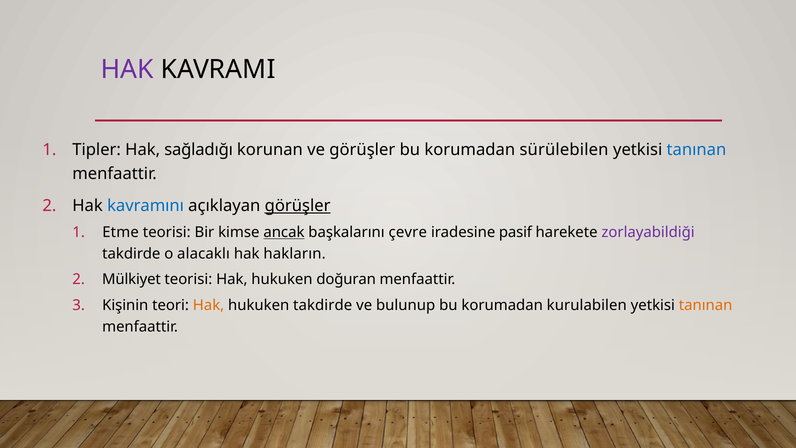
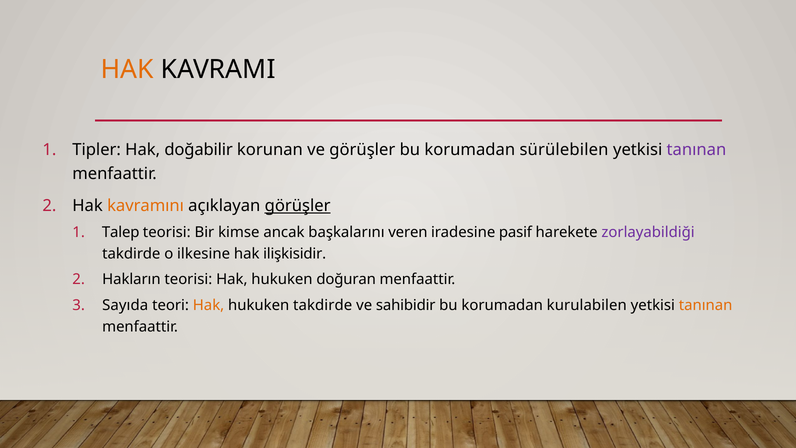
HAK colour: purple -> orange (127, 70)
sağladığı: sağladığı -> doğabilir (199, 150)
tanınan colour: blue -> purple (696, 150)
kavramını colour: blue -> orange (146, 206)
Etme: Etme -> Talep (121, 232)
ancak underline: present -> none (284, 232)
çevre: çevre -> veren (408, 232)
alacaklı: alacaklı -> ilkesine (204, 254)
hakların: hakların -> ilişkisidir (295, 254)
Mülkiyet: Mülkiyet -> Hakların (131, 279)
Kişinin: Kişinin -> Sayıda (125, 305)
bulunup: bulunup -> sahibidir (406, 305)
